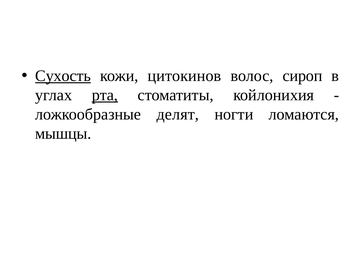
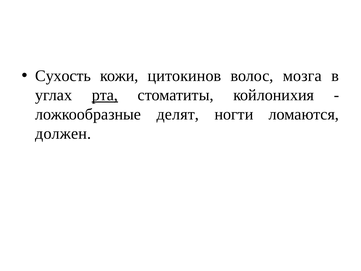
Сухость underline: present -> none (63, 76)
сироп: сироп -> мозга (302, 76)
мышцы: мышцы -> должен (63, 134)
